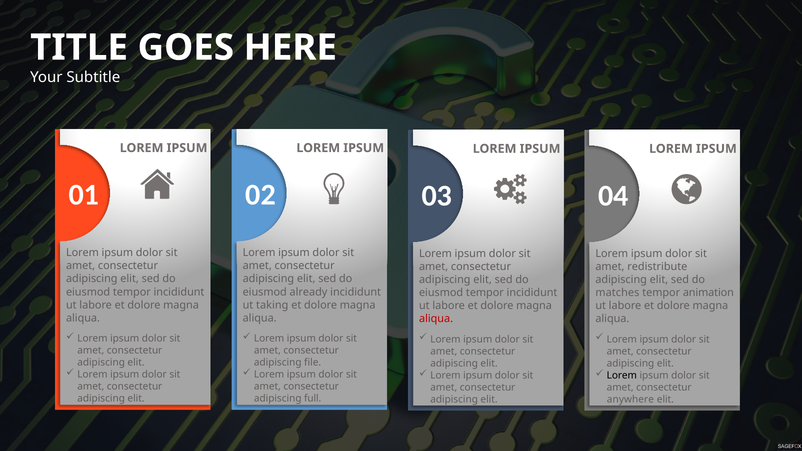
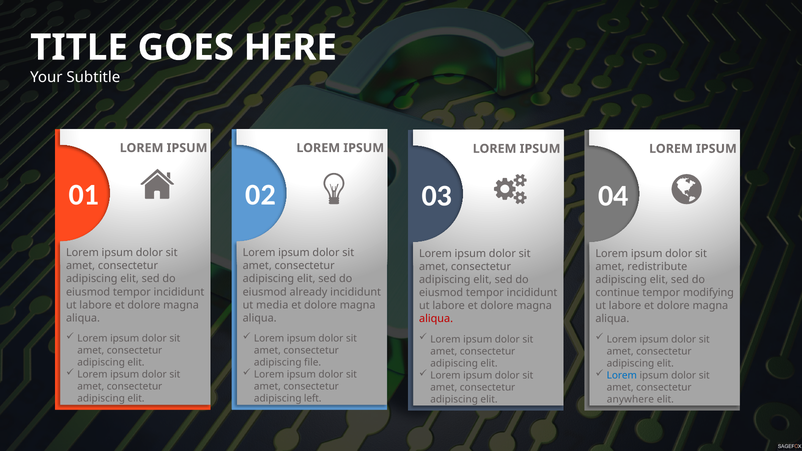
matches: matches -> continue (617, 293)
animation: animation -> modifying (708, 293)
taking: taking -> media (272, 305)
Lorem colour: black -> blue (622, 375)
full: full -> left (313, 399)
